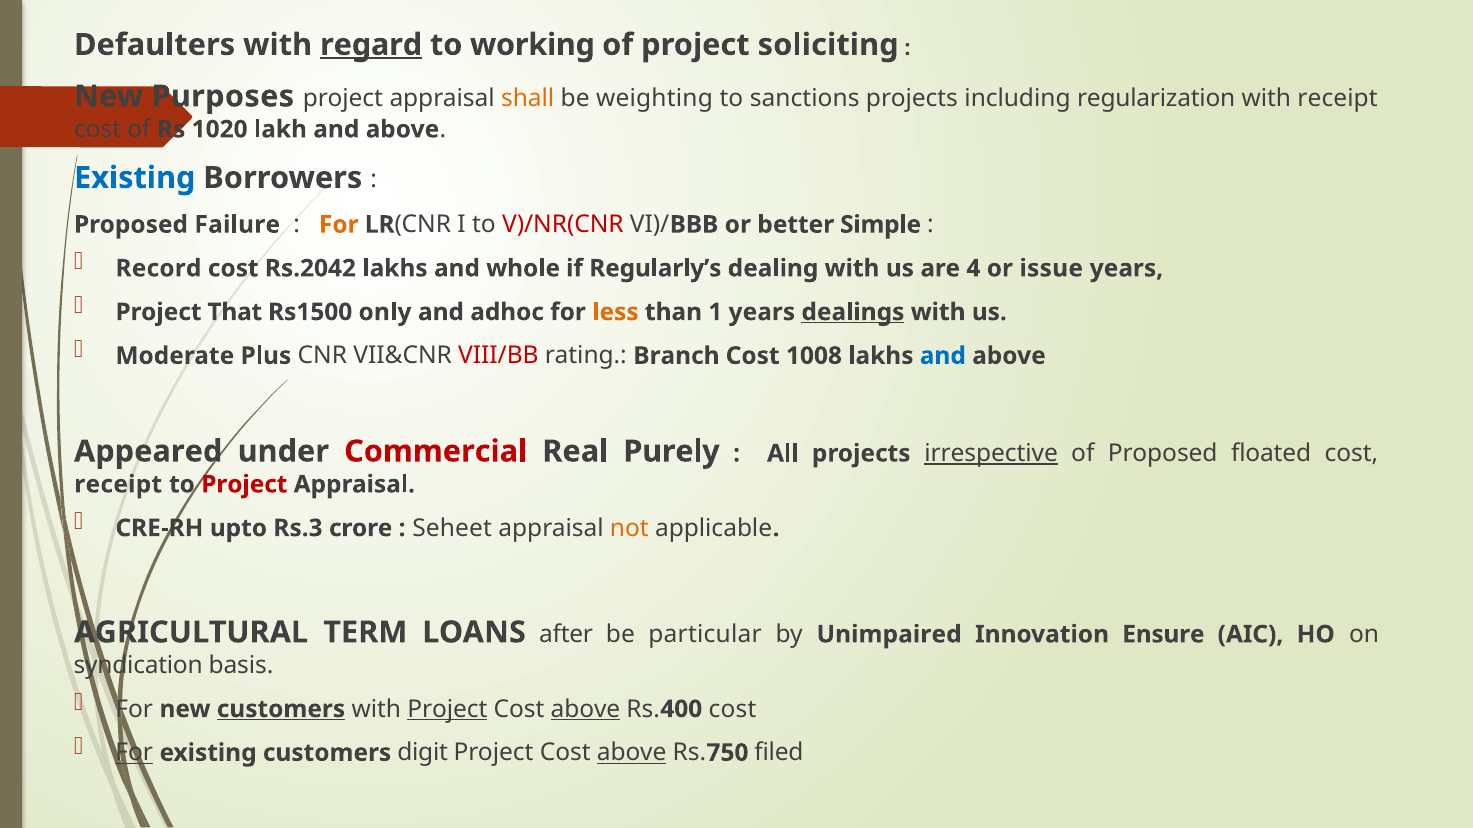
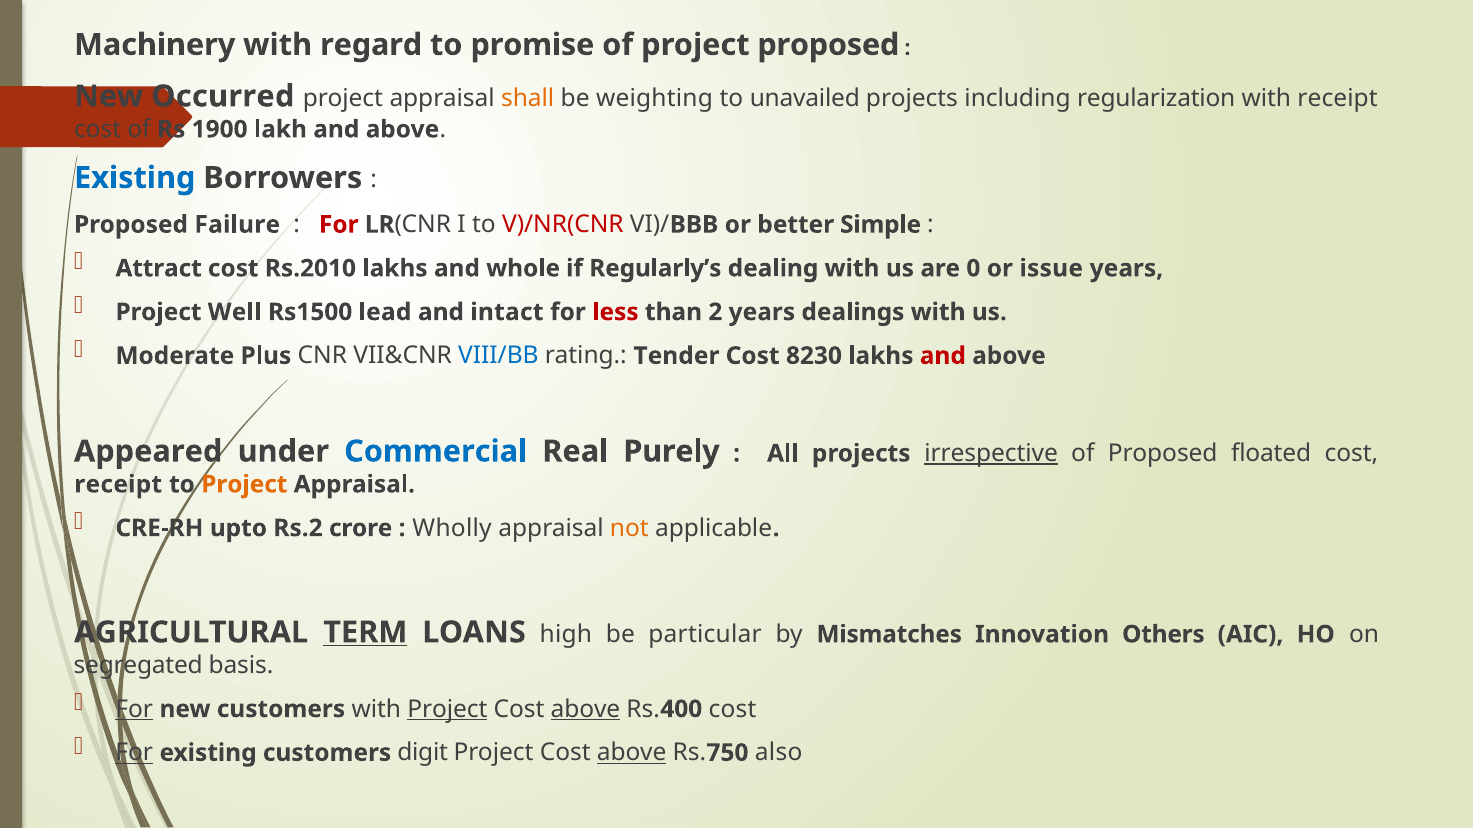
Defaulters: Defaulters -> Machinery (155, 45)
regard underline: present -> none (371, 45)
working: working -> promise (532, 45)
project soliciting: soliciting -> proposed (828, 45)
Purposes: Purposes -> Occurred (223, 96)
sanctions: sanctions -> unavailed (805, 98)
1020: 1020 -> 1900 (220, 129)
For colour: orange -> red (339, 225)
Record: Record -> Attract (159, 269)
Rs.2042: Rs.2042 -> Rs.2010 (310, 269)
4: 4 -> 0 (973, 269)
That: That -> Well (235, 312)
only: only -> lead (385, 312)
adhoc: adhoc -> intact (507, 312)
less colour: orange -> red (615, 312)
1: 1 -> 2 (715, 312)
dealings underline: present -> none (853, 312)
VIII/BB colour: red -> blue (498, 356)
Branch: Branch -> Tender (676, 356)
1008: 1008 -> 8230 (814, 356)
and colour: blue -> red (943, 356)
Commercial colour: red -> blue (436, 452)
Project colour: red -> orange (244, 485)
Rs.3: Rs.3 -> Rs.2 (298, 528)
Seheet: Seheet -> Wholly (452, 528)
TERM underline: none -> present (365, 633)
after: after -> high (566, 635)
Unimpaired: Unimpaired -> Mismatches (889, 635)
Ensure: Ensure -> Others (1163, 635)
syndication: syndication -> segregated (138, 666)
For underline: none -> present (134, 710)
customers underline: present -> none (281, 710)
filed: filed -> also (779, 753)
